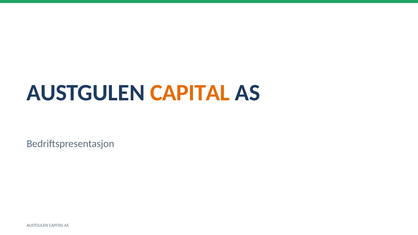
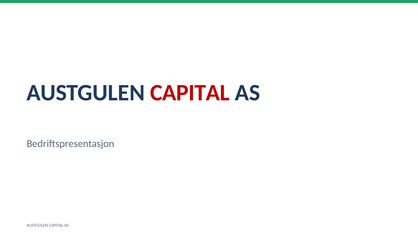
CAPITAL colour: orange -> red (190, 93)
